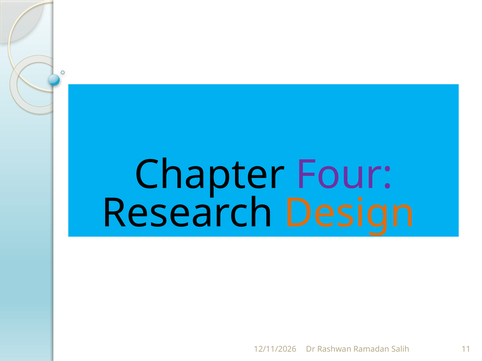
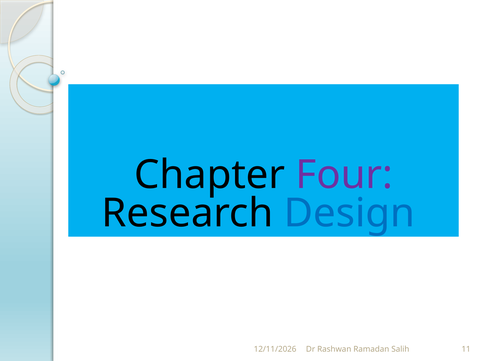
Design colour: orange -> blue (349, 214)
